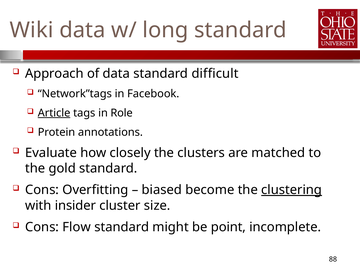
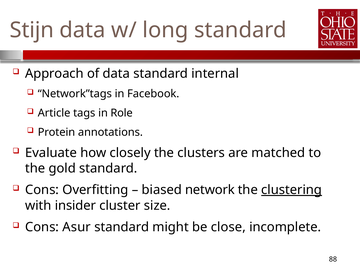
Wiki: Wiki -> Stijn (32, 30)
difficult: difficult -> internal (215, 74)
Article underline: present -> none (54, 113)
become: become -> network (210, 190)
Flow: Flow -> Asur (77, 227)
point: point -> close (228, 227)
